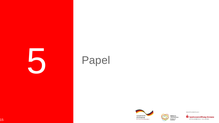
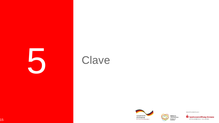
Papel: Papel -> Clave (96, 60)
